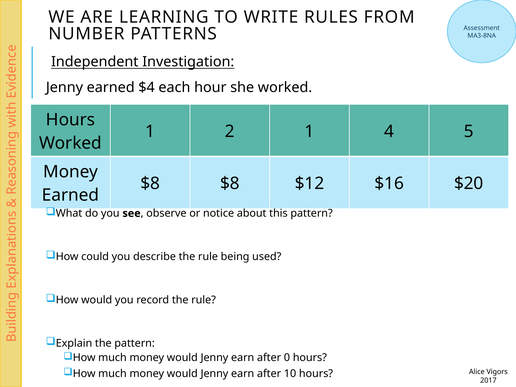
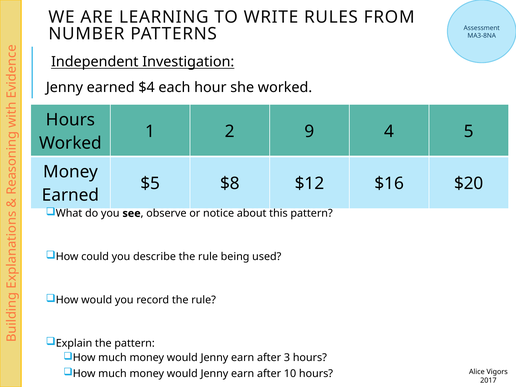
2 1: 1 -> 9 (310, 131)
$8: $8 -> $5 (150, 184)
0: 0 -> 3 (287, 358)
